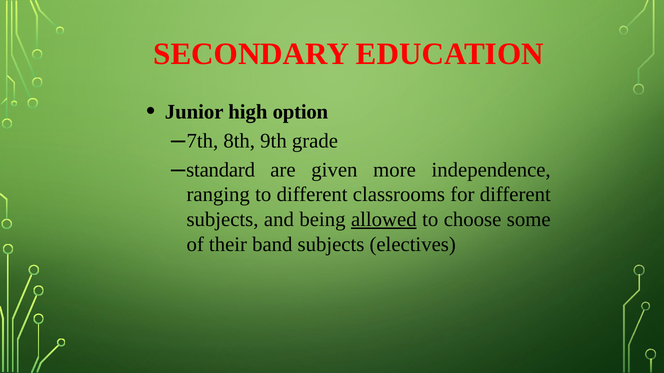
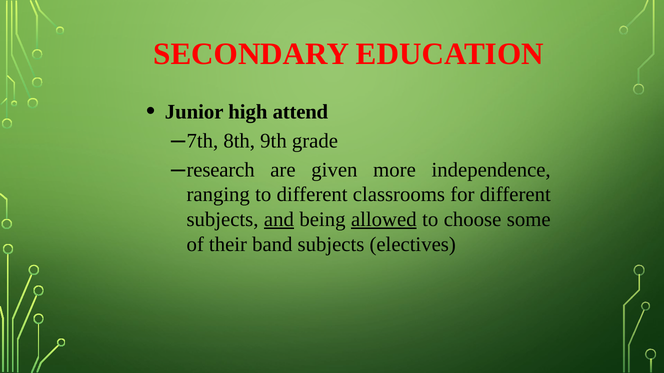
option: option -> attend (300, 112)
standard: standard -> research (221, 170)
and underline: none -> present (279, 220)
